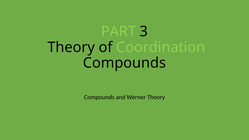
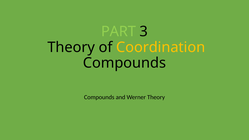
Coordination colour: light green -> yellow (161, 47)
